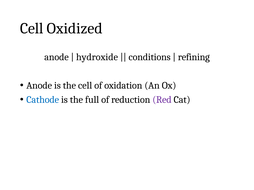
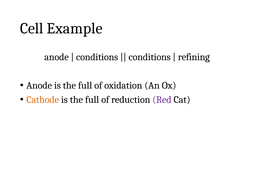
Oxidized: Oxidized -> Example (75, 28)
hydroxide: hydroxide -> conditions (97, 57)
Anode is the cell: cell -> full (85, 86)
Cathode colour: blue -> orange (43, 100)
